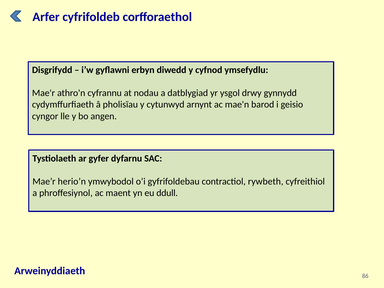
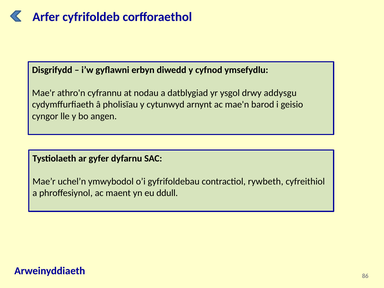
gynnydd: gynnydd -> addysgu (280, 93)
herio’n: herio’n -> uchel’n (72, 181)
